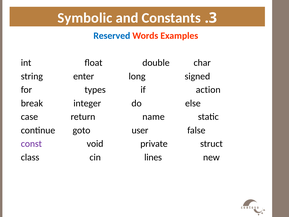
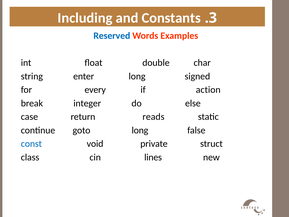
Symbolic: Symbolic -> Including (85, 18)
types: types -> every (95, 90)
name: name -> reads (153, 117)
goto user: user -> long (140, 130)
const colour: purple -> blue (31, 144)
